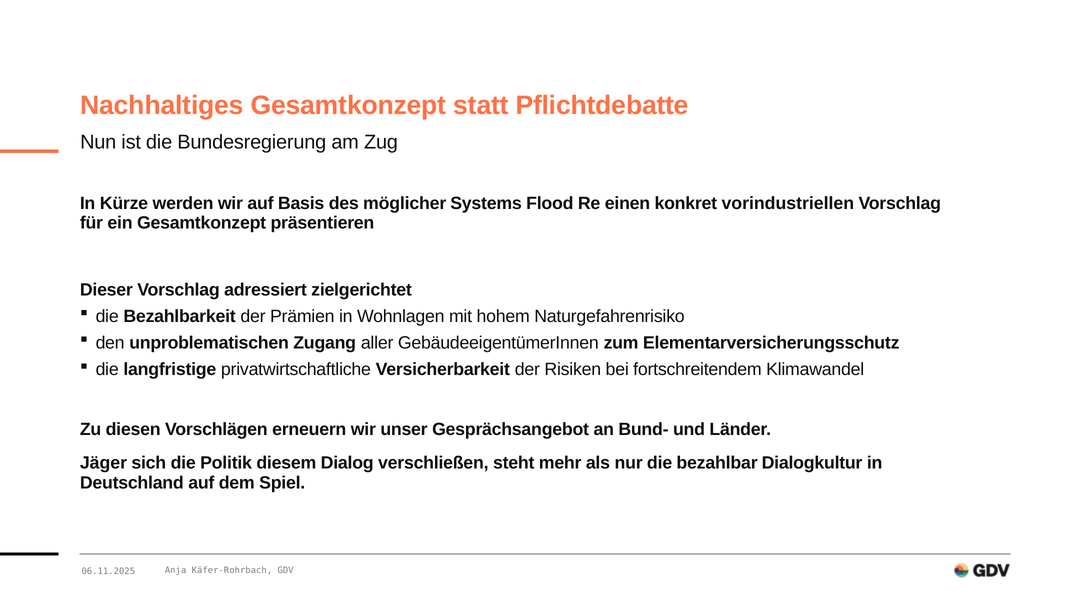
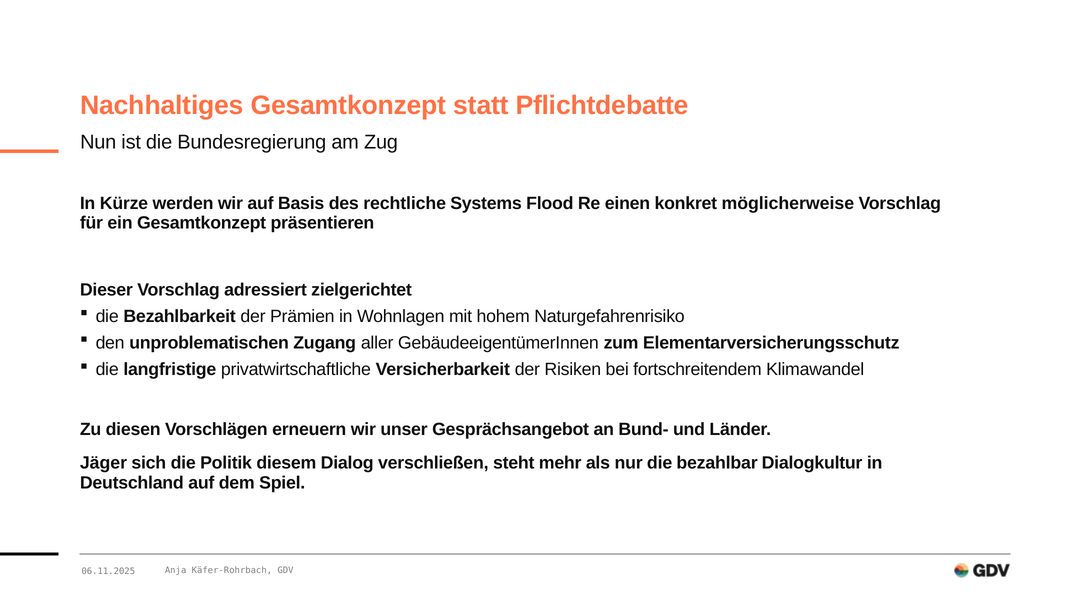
möglicher: möglicher -> rechtliche (405, 203)
vorindustriellen: vorindustriellen -> möglicherweise (788, 203)
